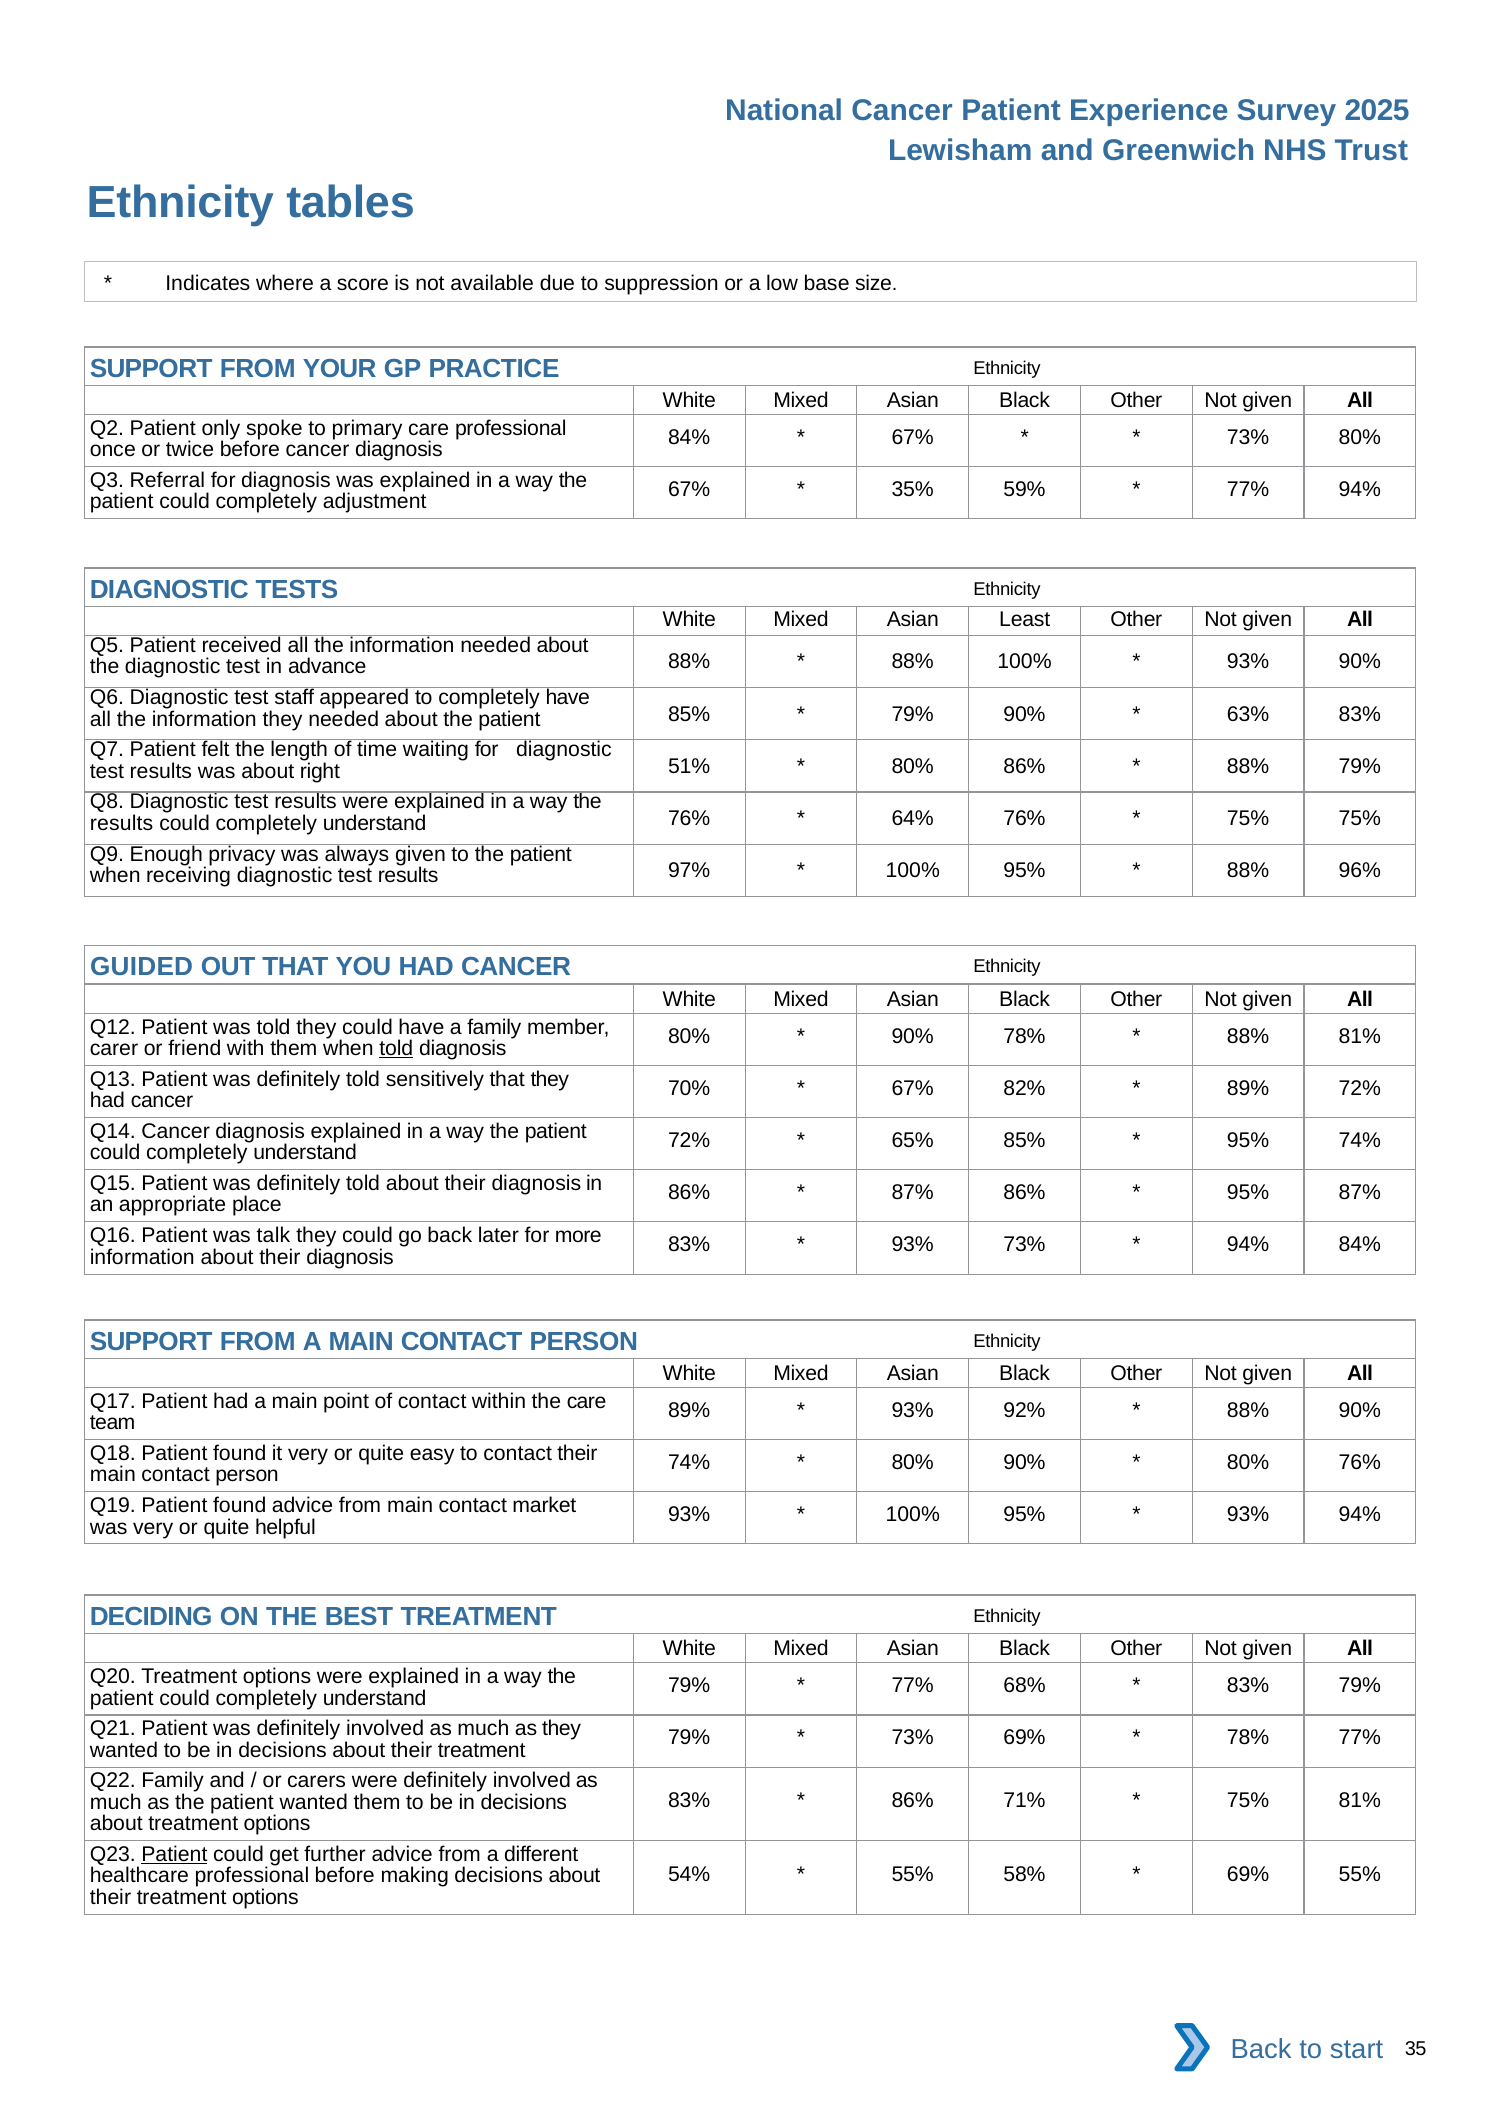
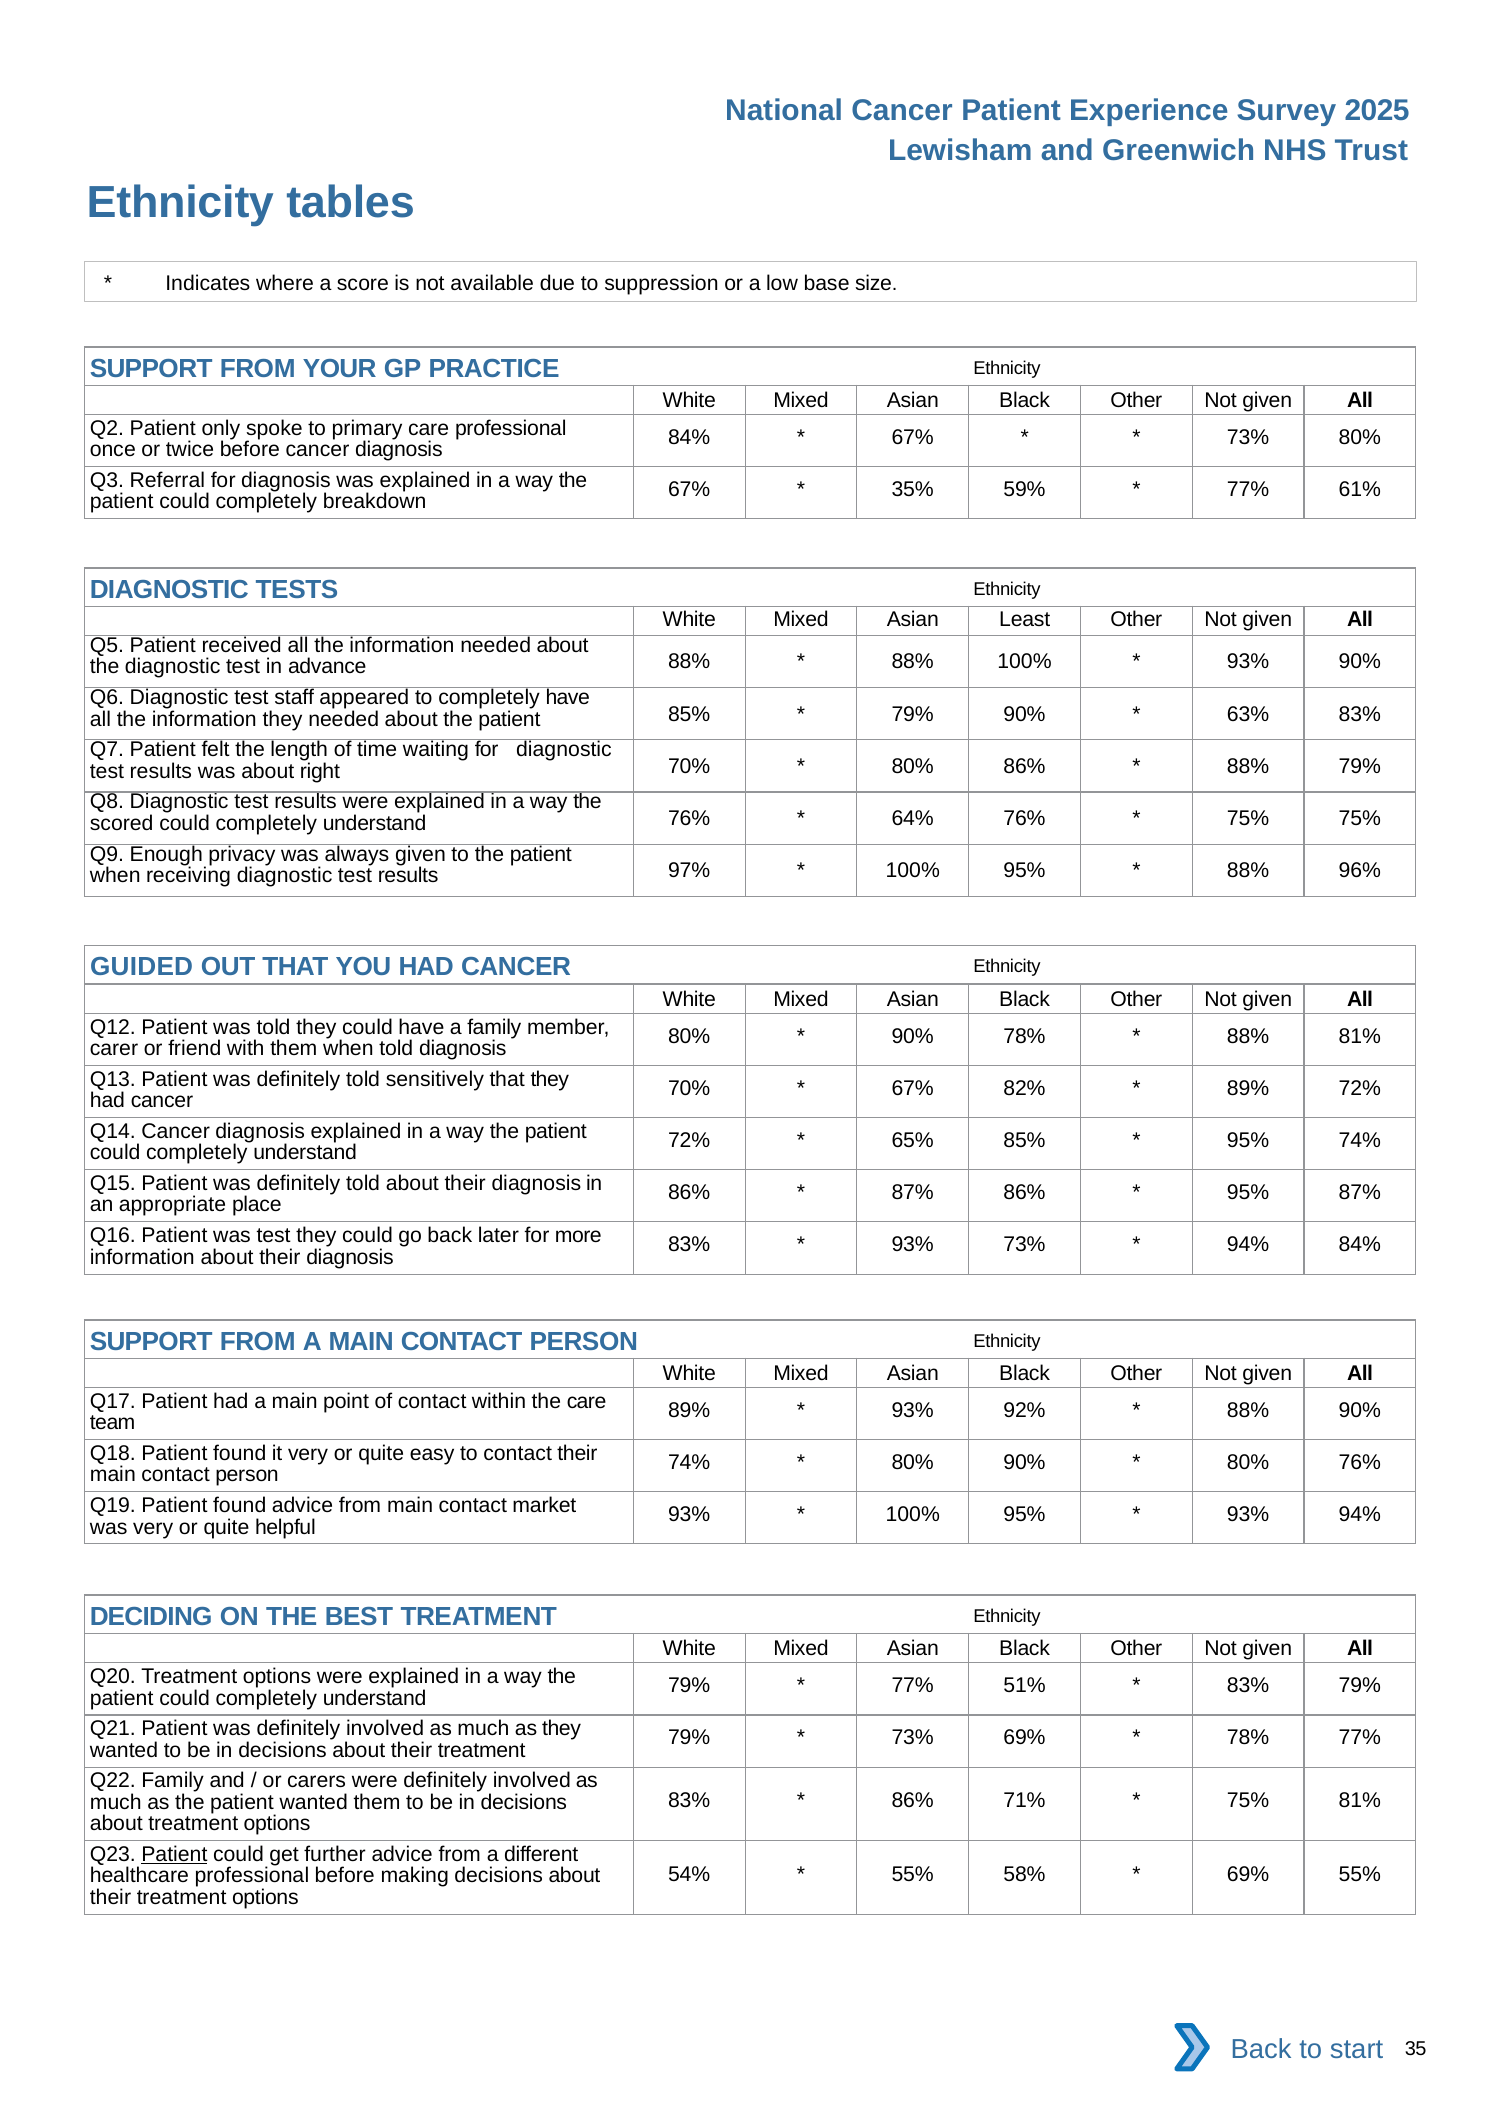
77% 94%: 94% -> 61% (1360, 490)
adjustment: adjustment -> breakdown (375, 502)
right 51%: 51% -> 70% (689, 766)
results: results -> scored (122, 824)
told underline: present -> none (396, 1049)
was talk: talk -> test (274, 1236)
68%: 68% -> 51% (1024, 1686)
